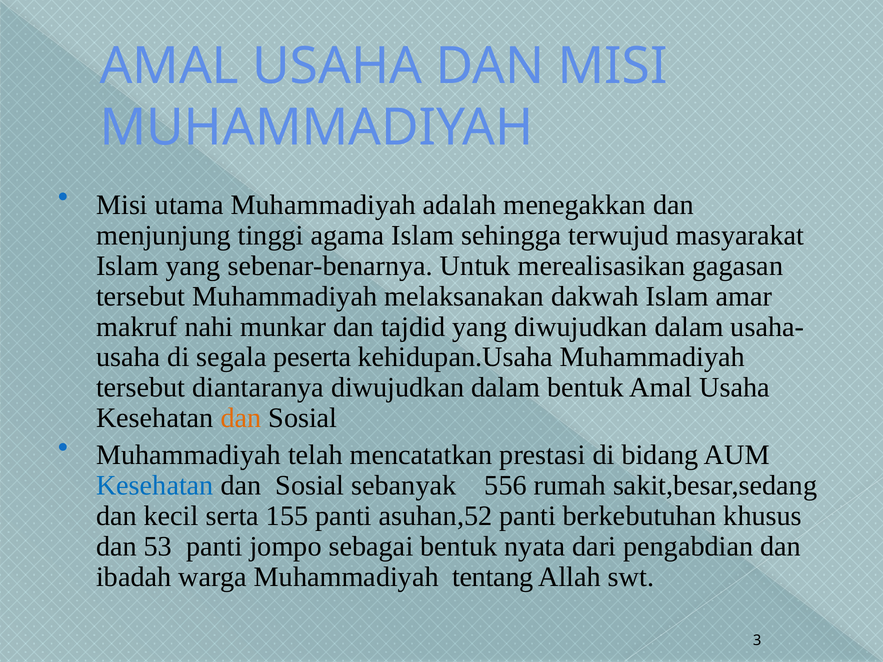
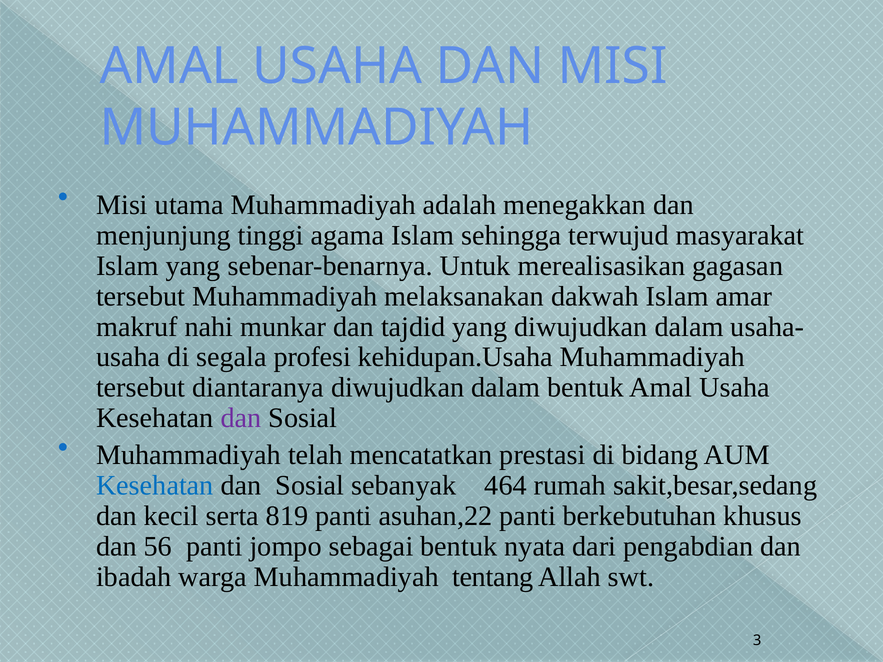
peserta: peserta -> profesi (312, 357)
dan colour: orange -> purple (241, 418)
556: 556 -> 464 (506, 486)
155: 155 -> 819 (287, 516)
asuhan,52: asuhan,52 -> asuhan,22 (436, 516)
53: 53 -> 56 (158, 547)
